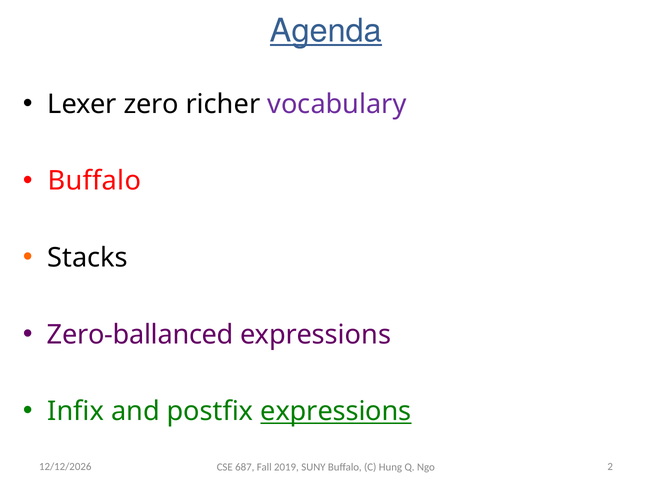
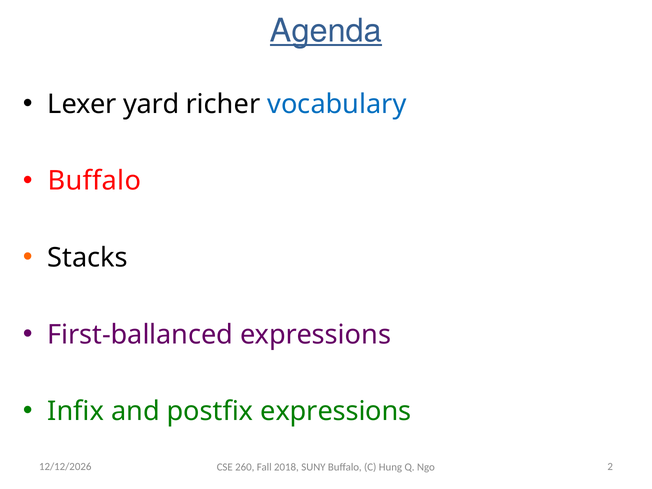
zero: zero -> yard (151, 104)
vocabulary colour: purple -> blue (337, 104)
Zero-ballanced: Zero-ballanced -> First-ballanced (140, 335)
expressions underline: present -> none (336, 411)
687: 687 -> 260 (245, 467)
2019: 2019 -> 2018 (286, 467)
